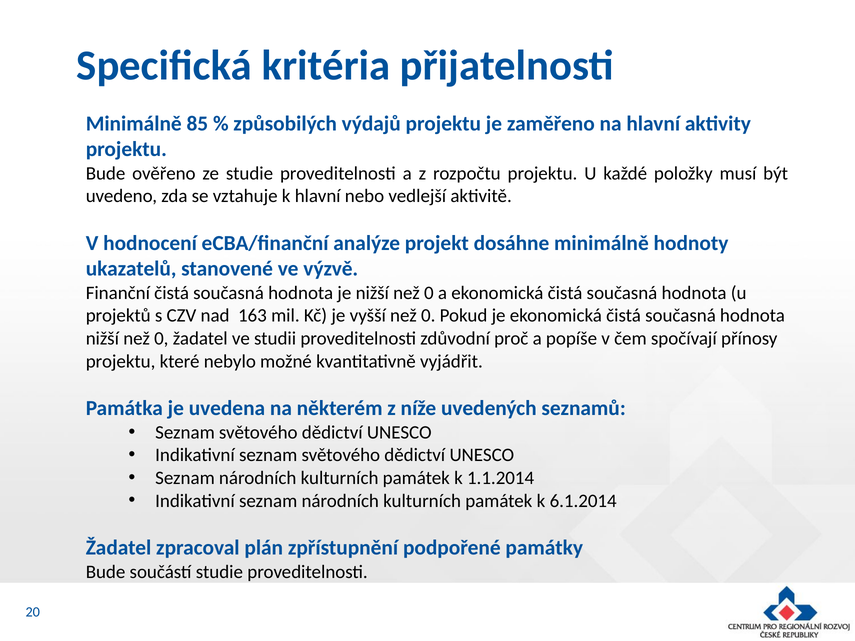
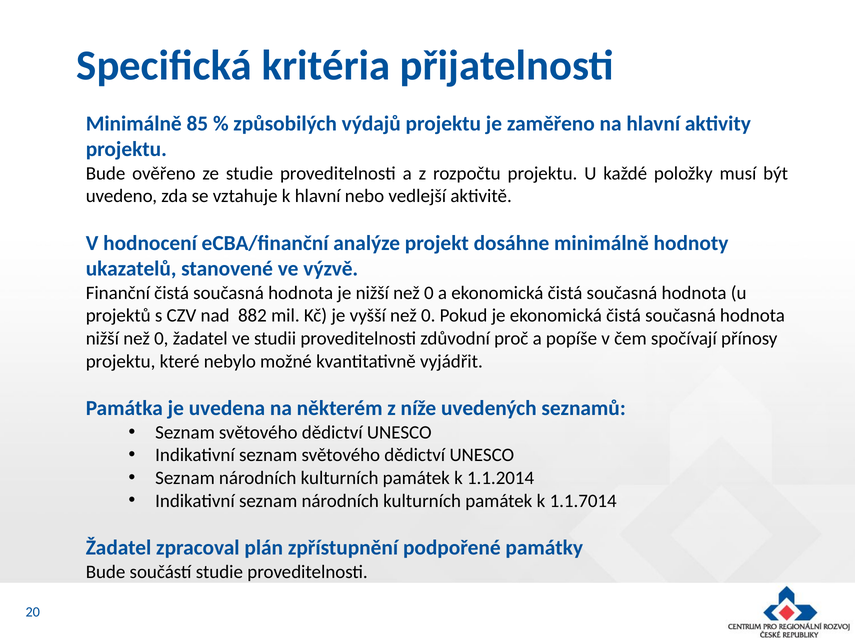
163: 163 -> 882 (252, 316)
6.1.2014: 6.1.2014 -> 1.1.7014 (583, 501)
